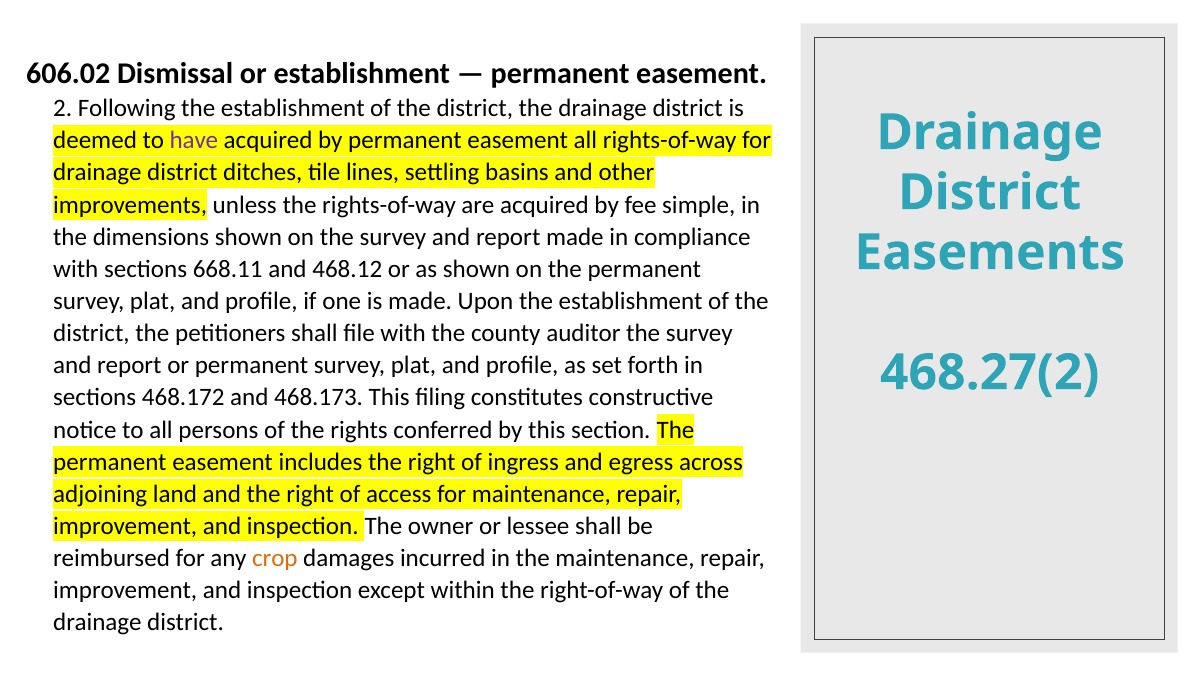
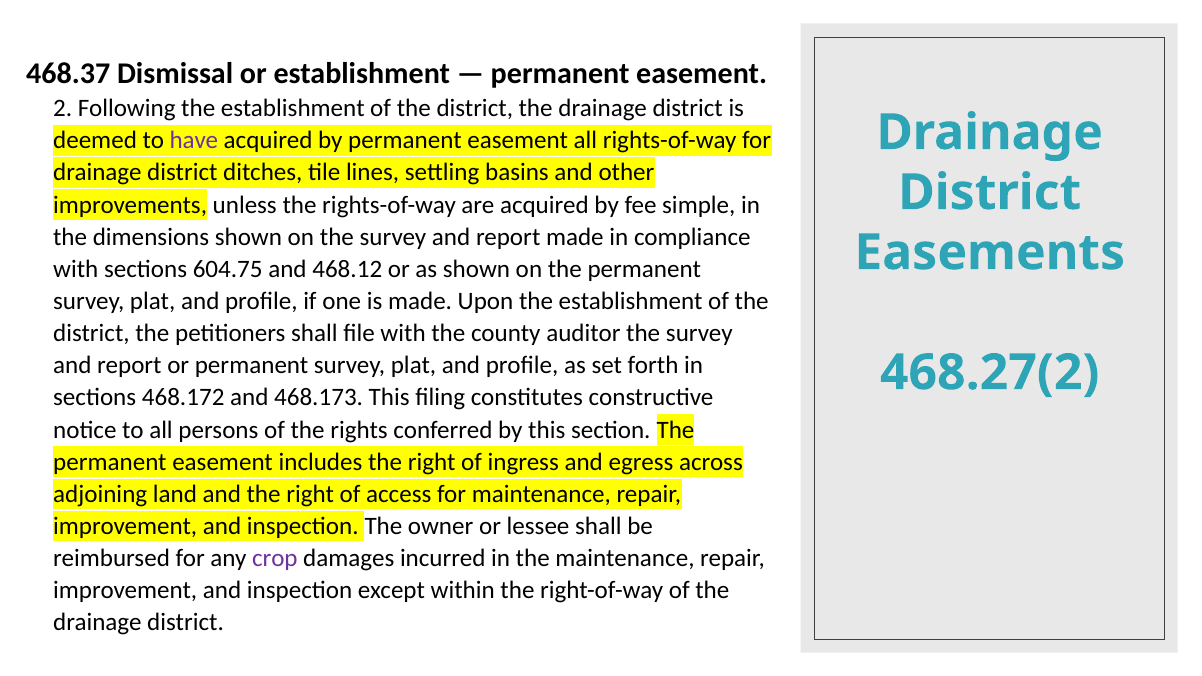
606.02: 606.02 -> 468.37 (68, 74)
668.11: 668.11 -> 604.75 (228, 269)
crop colour: orange -> purple (275, 558)
